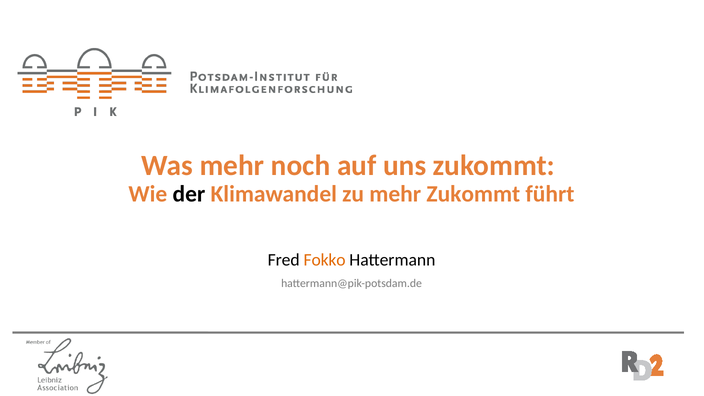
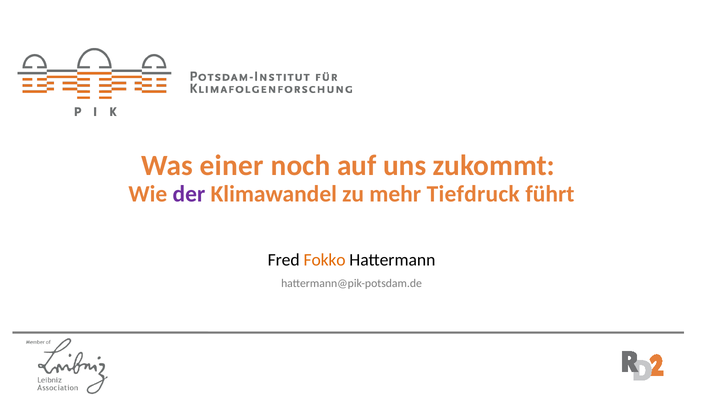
Was mehr: mehr -> einer (232, 166)
der colour: black -> purple (189, 194)
mehr Zukommt: Zukommt -> Tiefdruck (473, 194)
